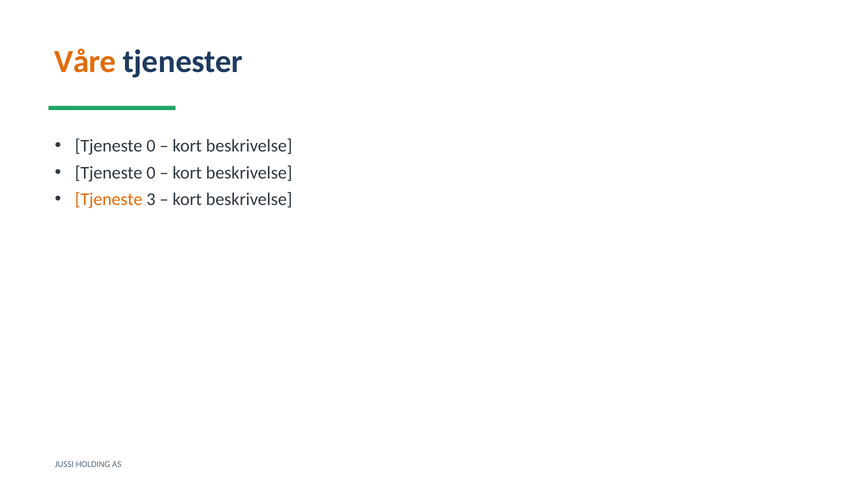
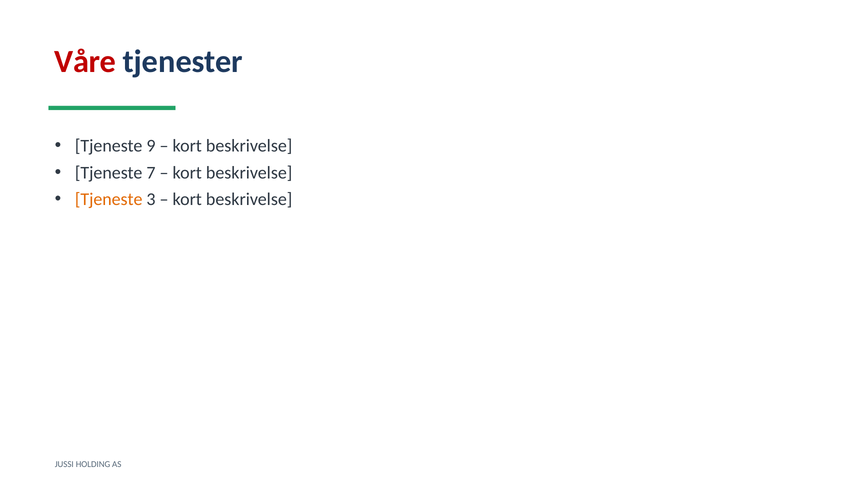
Våre colour: orange -> red (85, 61)
0: 0 -> 9 (151, 146)
0: 0 -> 7 (151, 173)
